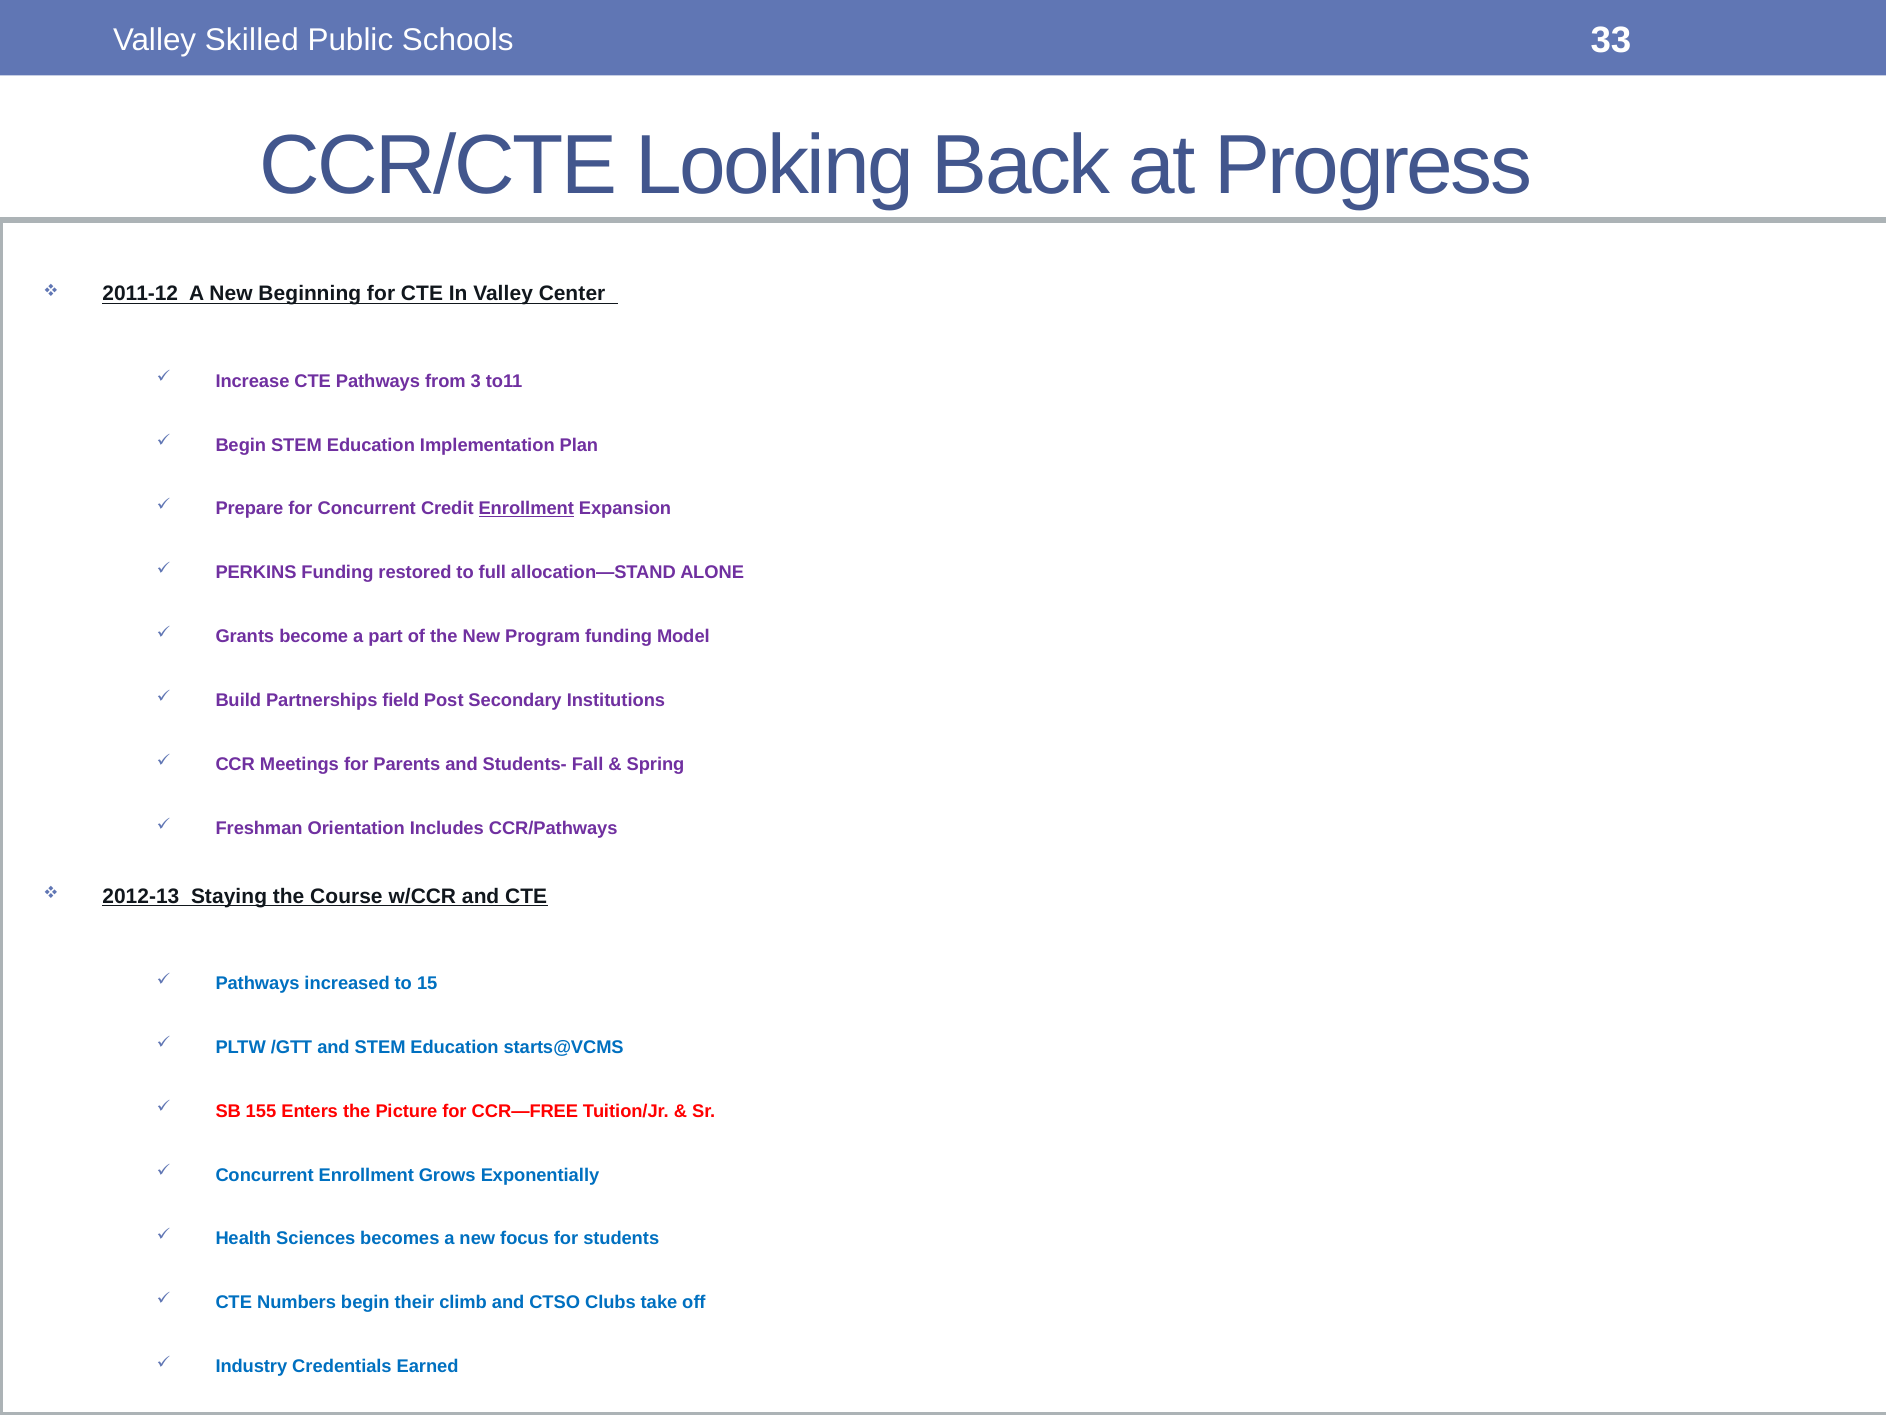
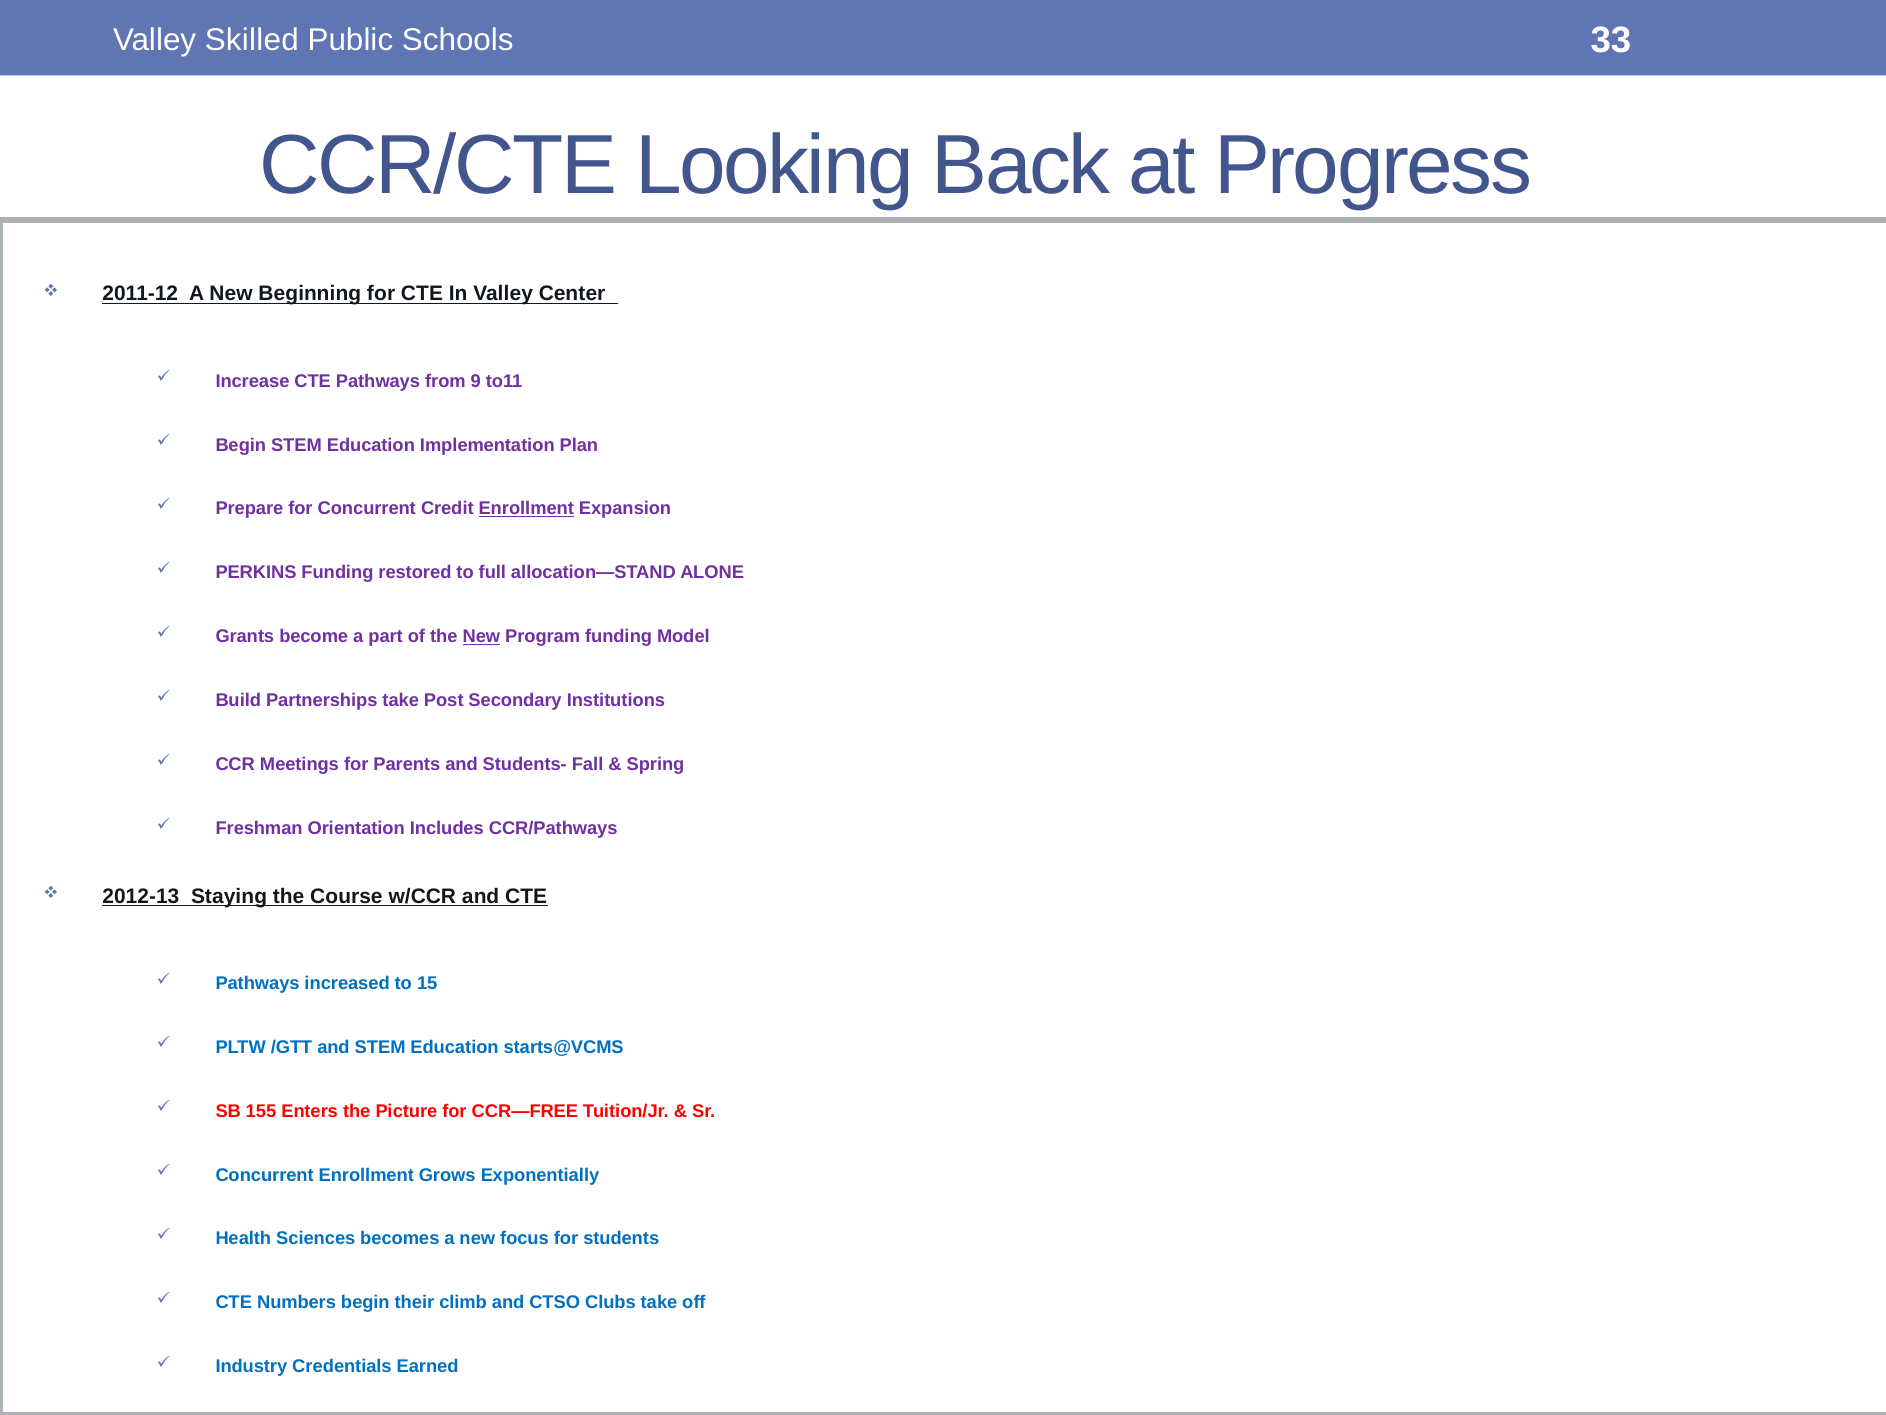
3: 3 -> 9 (476, 381)
New underline: none -> present (481, 636)
Partnerships field: field -> take (401, 700)
